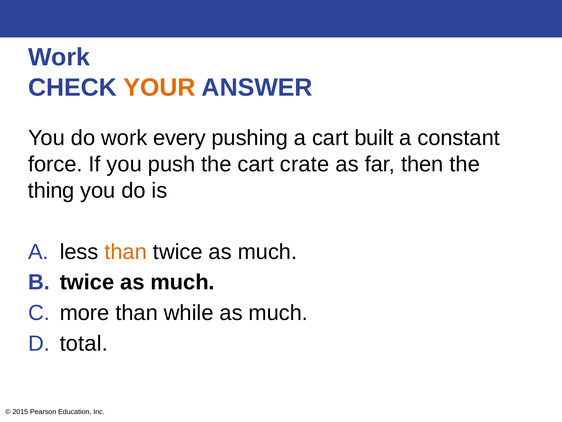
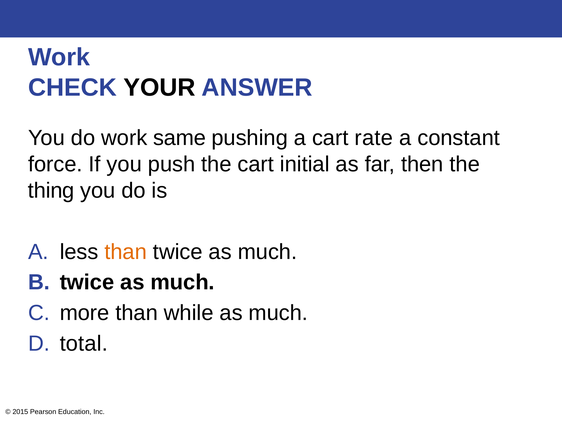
YOUR colour: orange -> black (159, 87)
every: every -> same (179, 138)
built: built -> rate (374, 138)
crate: crate -> initial (305, 164)
